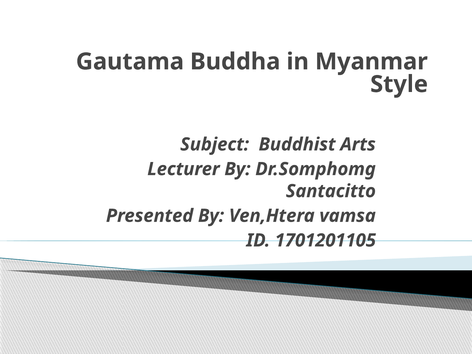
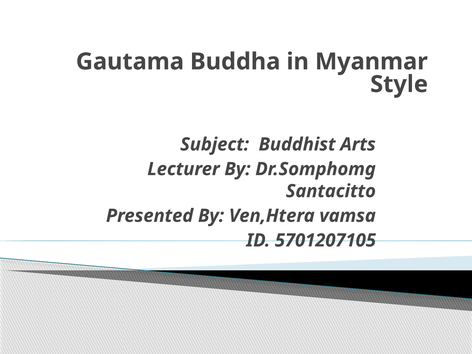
1701201105: 1701201105 -> 5701207105 (325, 240)
